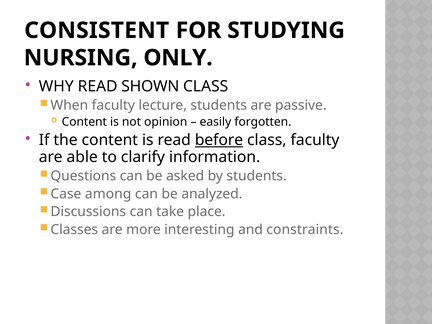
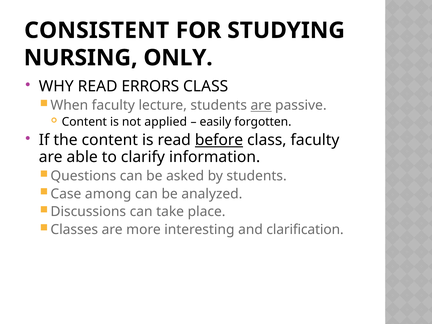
SHOWN: SHOWN -> ERRORS (150, 86)
are underline: none -> present (261, 105)
opinion: opinion -> applied (166, 122)
constraints: constraints -> clarification (305, 230)
